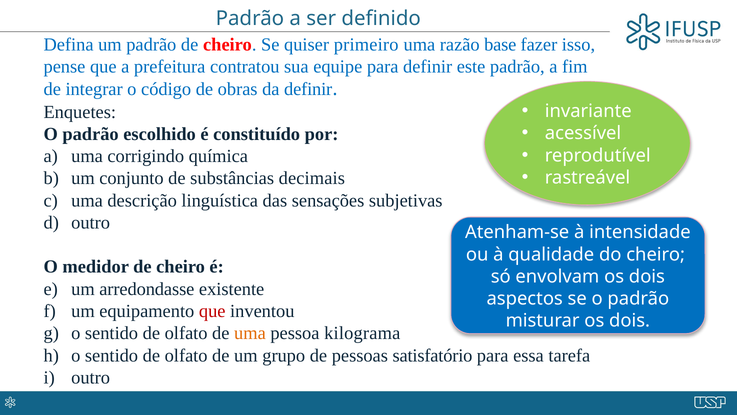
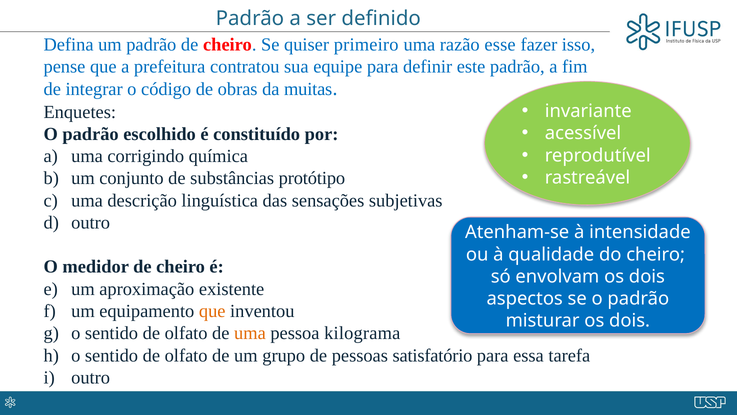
base: base -> esse (500, 45)
da definir: definir -> muitas (308, 89)
decimais: decimais -> protótipo (312, 178)
arredondasse: arredondasse -> aproximação (147, 289)
que colour: red -> orange (212, 311)
